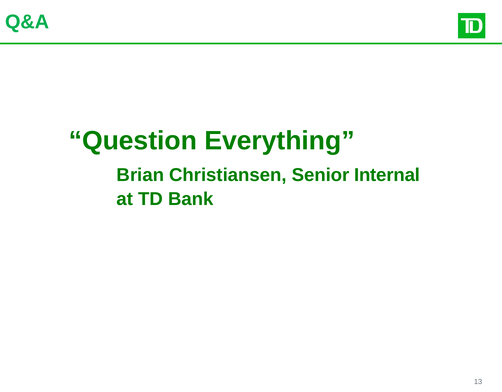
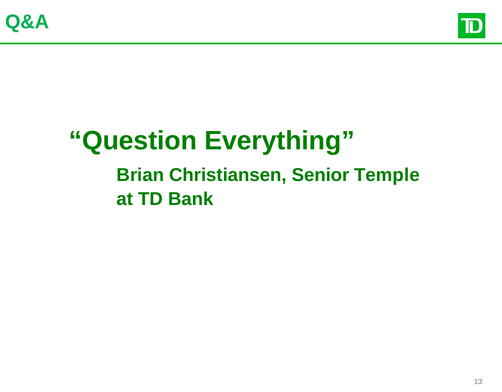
Internal: Internal -> Temple (387, 175)
